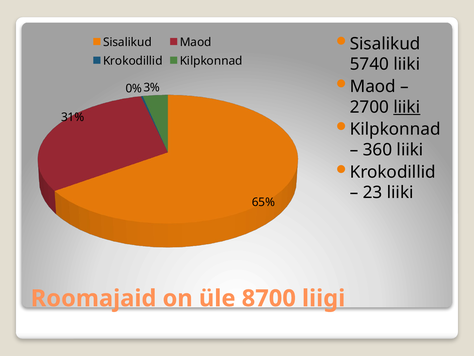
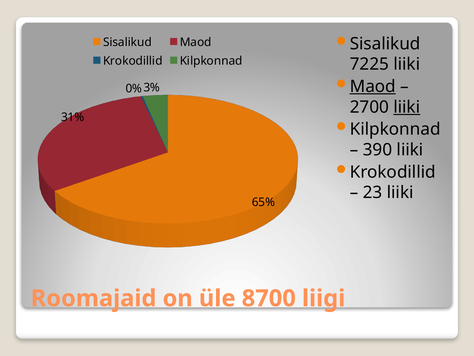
5740: 5740 -> 7225 (369, 64)
Maod underline: none -> present (373, 86)
360: 360 -> 390 (377, 150)
